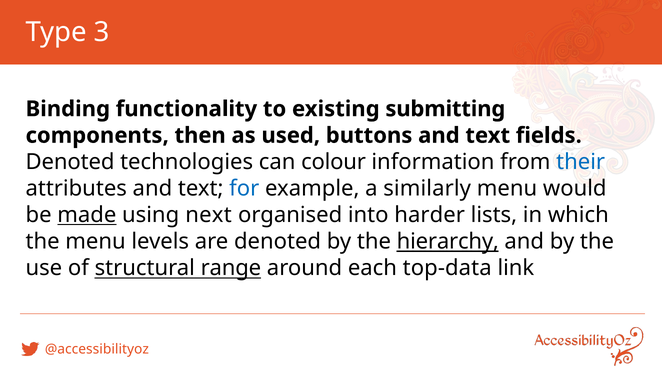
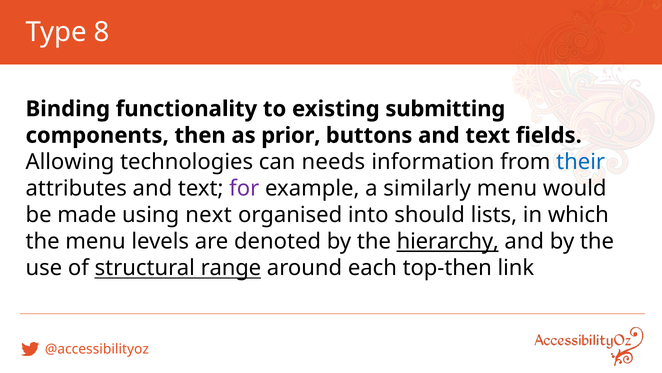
3: 3 -> 8 (102, 32)
used: used -> prior (291, 135)
Denoted: Denoted -> Allowing (70, 162)
colour: colour -> needs (333, 162)
for colour: blue -> purple (244, 188)
made underline: present -> none (87, 215)
harder: harder -> should (430, 215)
top-data: top-data -> top-then (447, 268)
